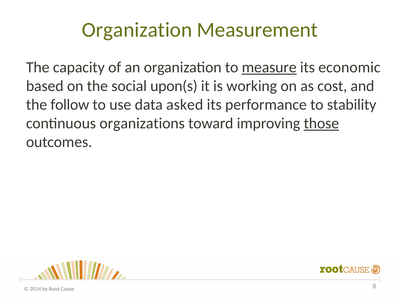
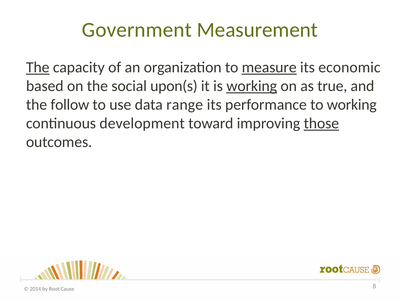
Organization: Organization -> Government (137, 30)
The underline: none -> present (38, 67)
working underline: none -> present (252, 86)
cost: cost -> true (332, 86)
asked: asked -> range (185, 105)
to stability: stability -> working (352, 105)
organizations: organizations -> development (142, 124)
